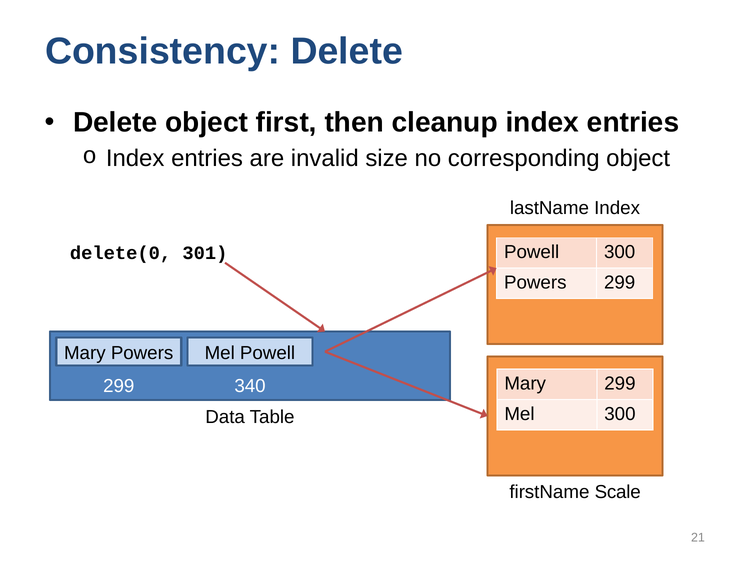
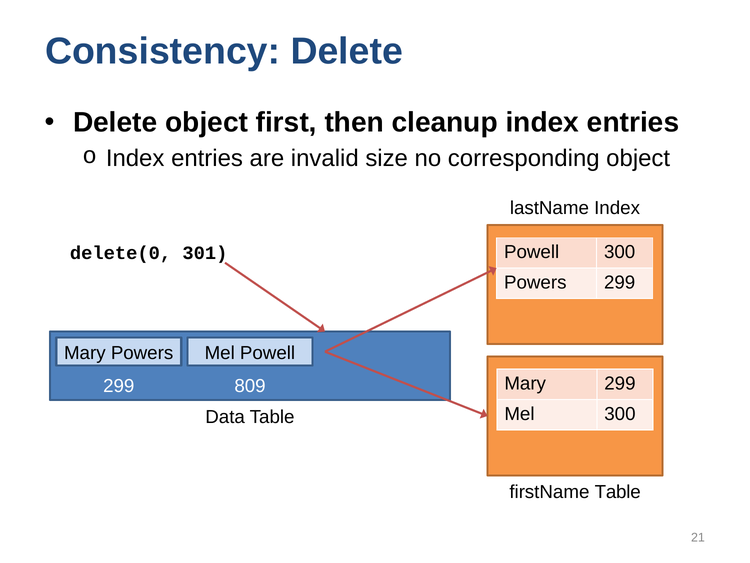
340: 340 -> 809 (250, 386)
firstName Scale: Scale -> Table (618, 492)
